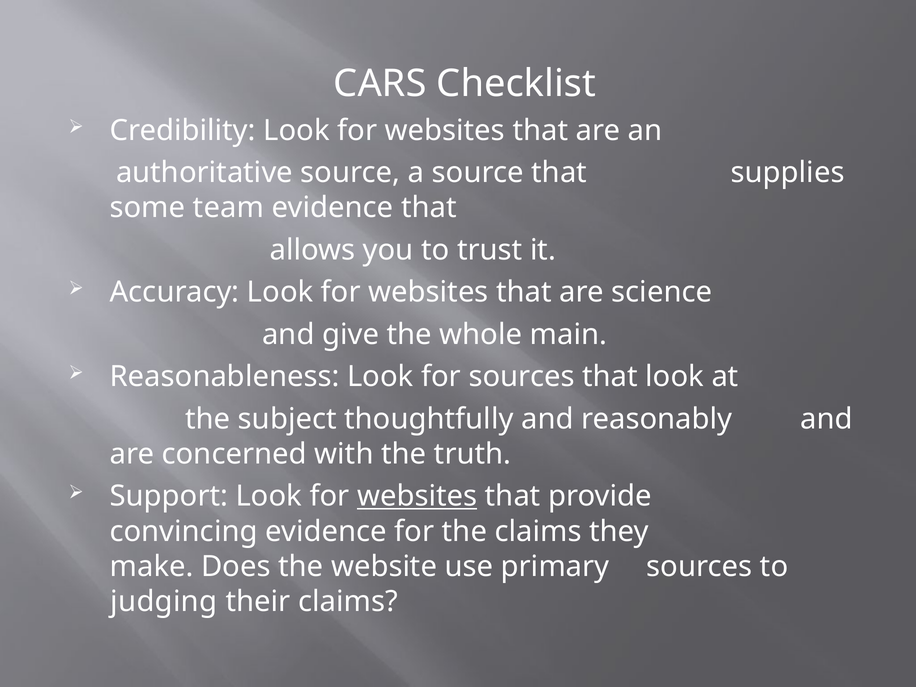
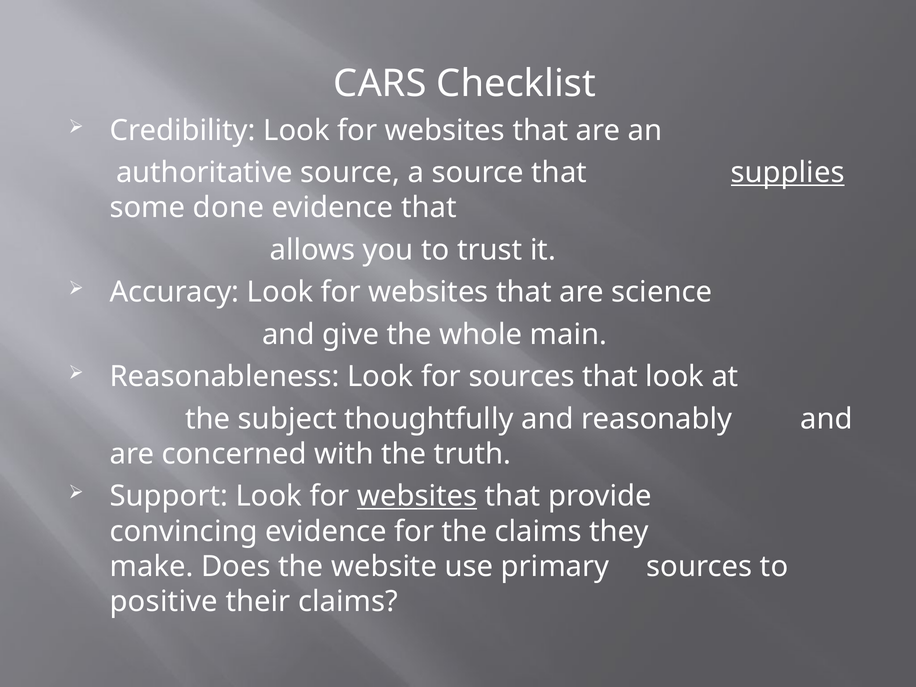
supplies underline: none -> present (788, 173)
team: team -> done (228, 208)
judging: judging -> positive (164, 602)
